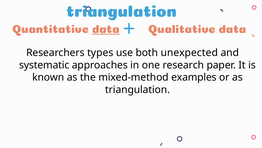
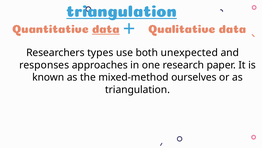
triangulation underline: none -> present (122, 11)
systematic: systematic -> responses (44, 65)
examples: examples -> ourselves (194, 77)
